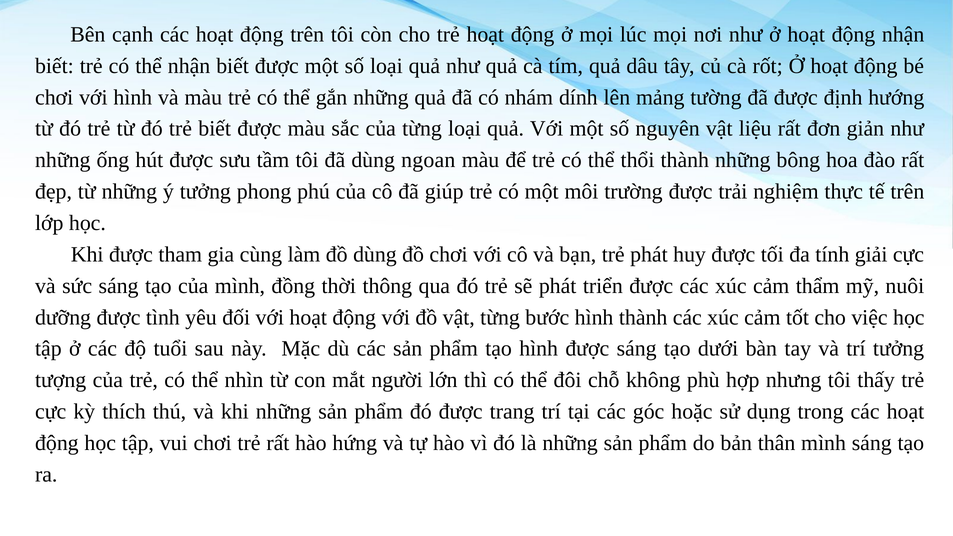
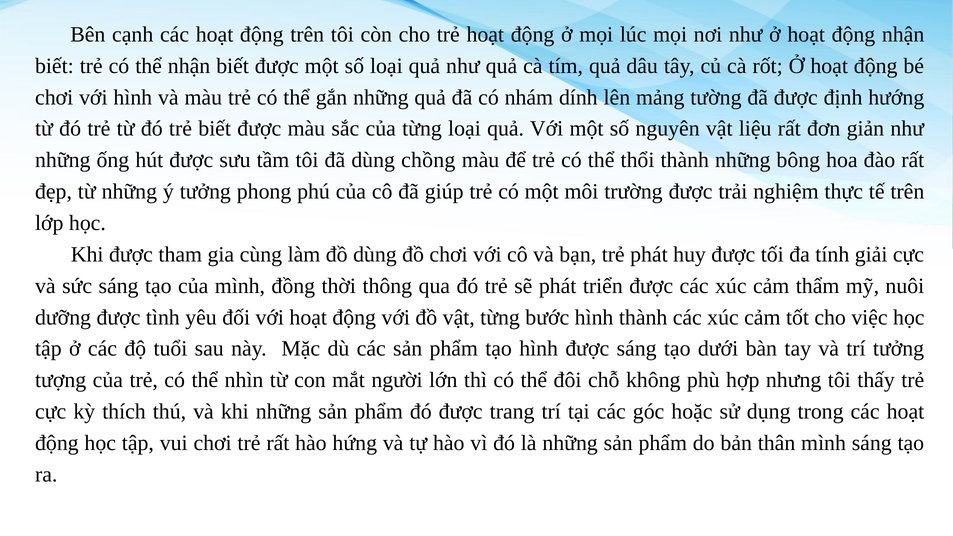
ngoan: ngoan -> chồng (428, 160)
